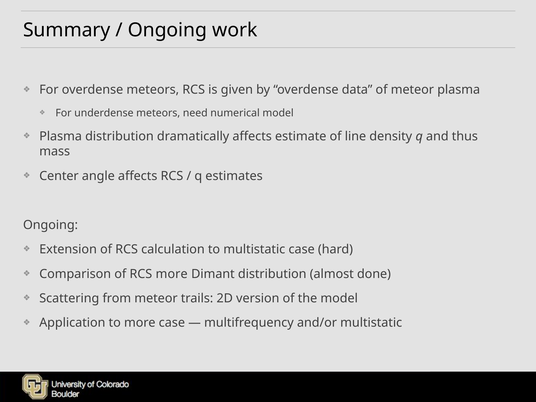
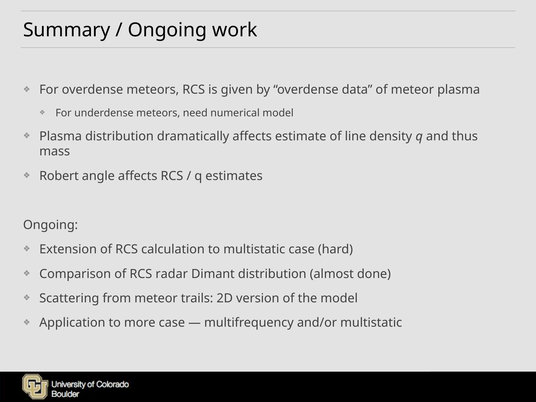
Center: Center -> Robert (59, 176)
RCS more: more -> radar (172, 274)
